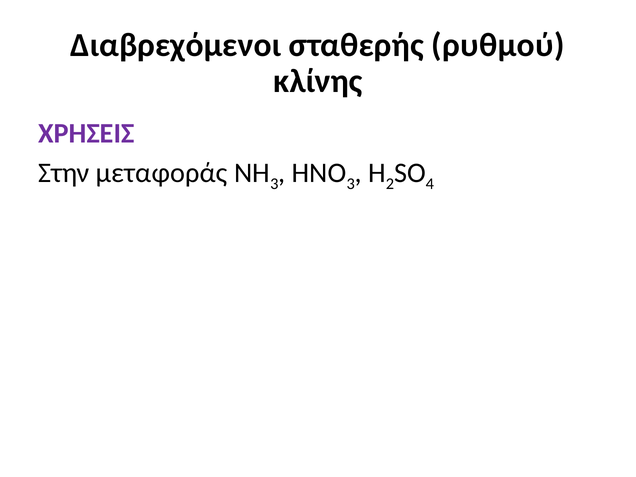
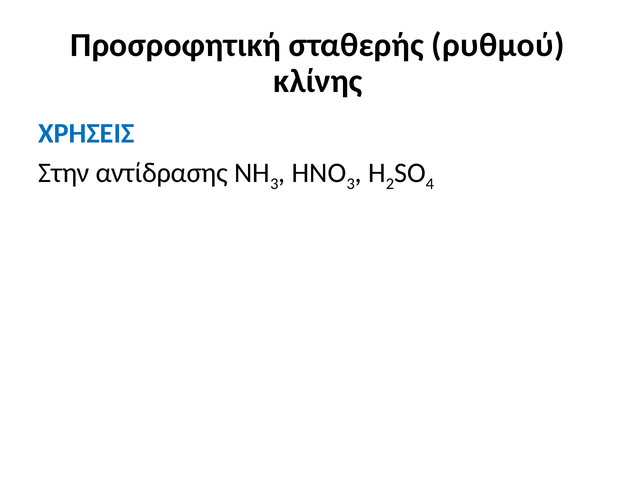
Διαβρεχόμενοι: Διαβρεχόμενοι -> Προσροφητική (176, 45)
ΧΡΗΣΕΙΣ colour: purple -> blue (86, 133)
μεταφοράς: μεταφοράς -> αντίδρασης (162, 173)
